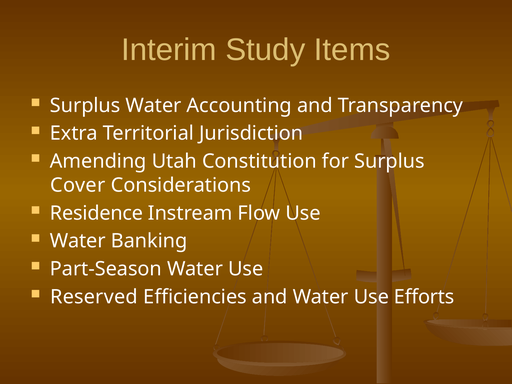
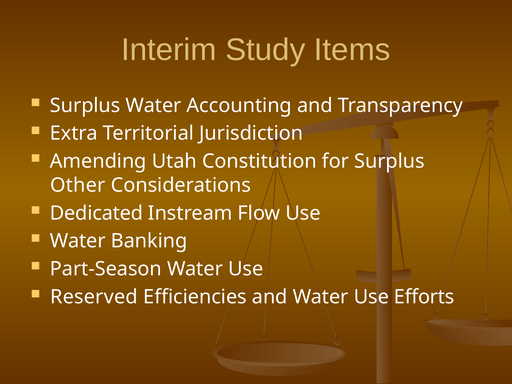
Cover: Cover -> Other (78, 185)
Residence: Residence -> Dedicated (96, 213)
